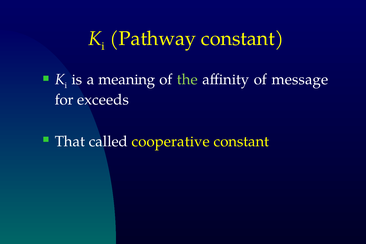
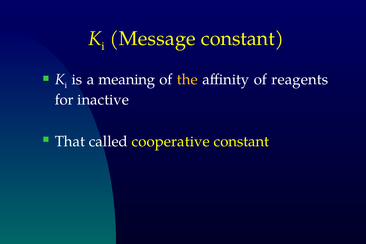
Pathway: Pathway -> Message (153, 38)
the colour: light green -> yellow (187, 79)
message: message -> reagents (300, 79)
exceeds: exceeds -> inactive (103, 100)
